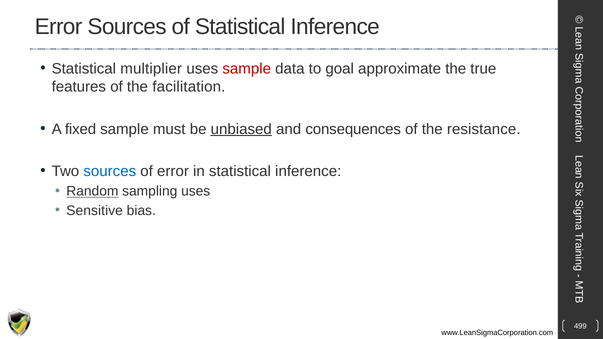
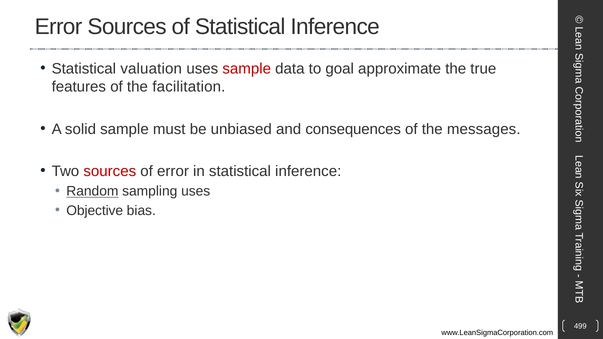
multiplier: multiplier -> valuation (151, 69)
fixed: fixed -> solid (80, 129)
unbiased underline: present -> none (241, 129)
resistance: resistance -> messages (484, 129)
sources colour: blue -> red (110, 171)
Sensitive: Sensitive -> Objective (95, 211)
